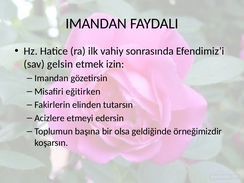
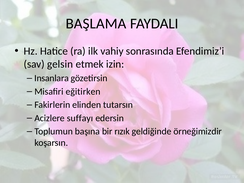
IMANDAN: IMANDAN -> BAŞLAMA (96, 24)
Imandan: Imandan -> Insanlara (52, 78)
etmeyi: etmeyi -> suffayı (80, 118)
olsa: olsa -> rızık (122, 131)
